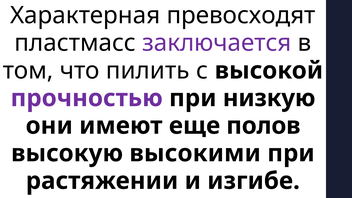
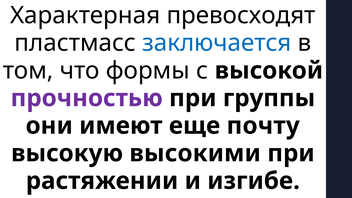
заключается colour: purple -> blue (217, 43)
пилить: пилить -> формы (148, 71)
низкую: низкую -> группы (269, 98)
полов: полов -> почту (263, 126)
